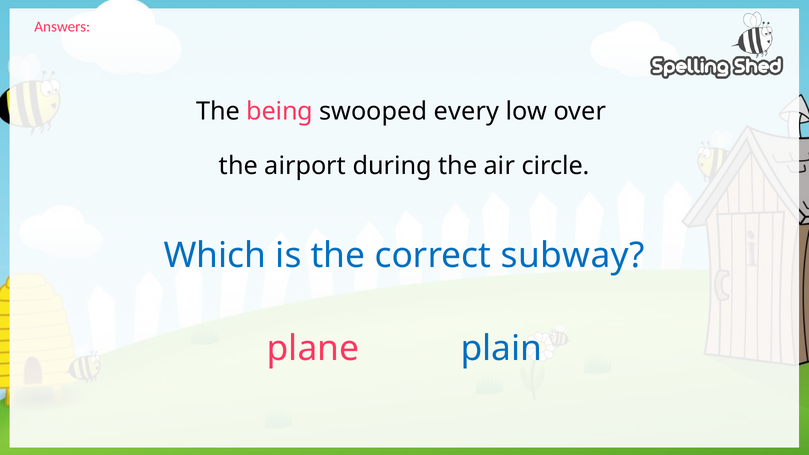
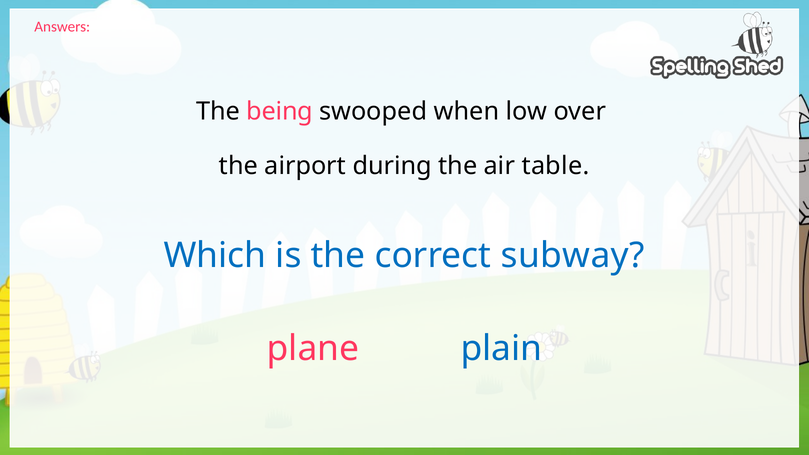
every: every -> when (466, 112)
circle: circle -> table (555, 166)
